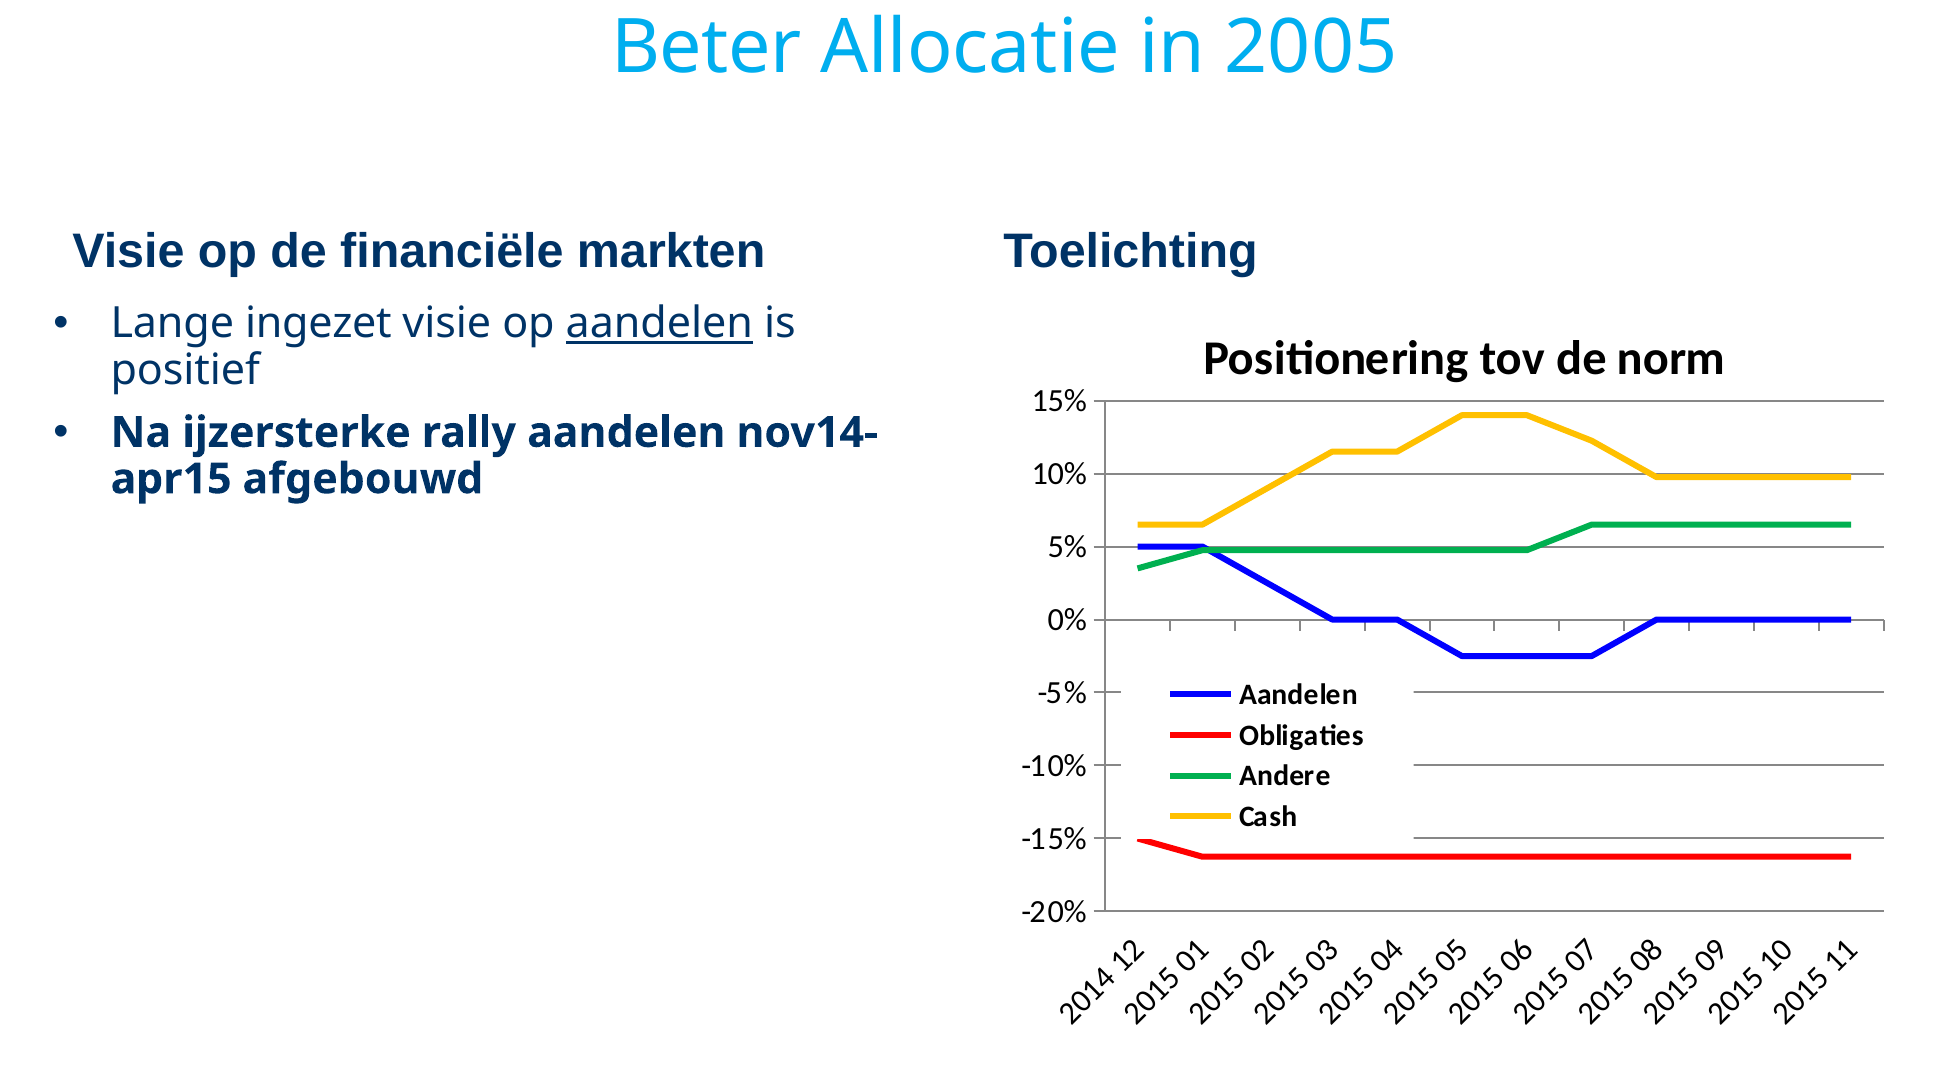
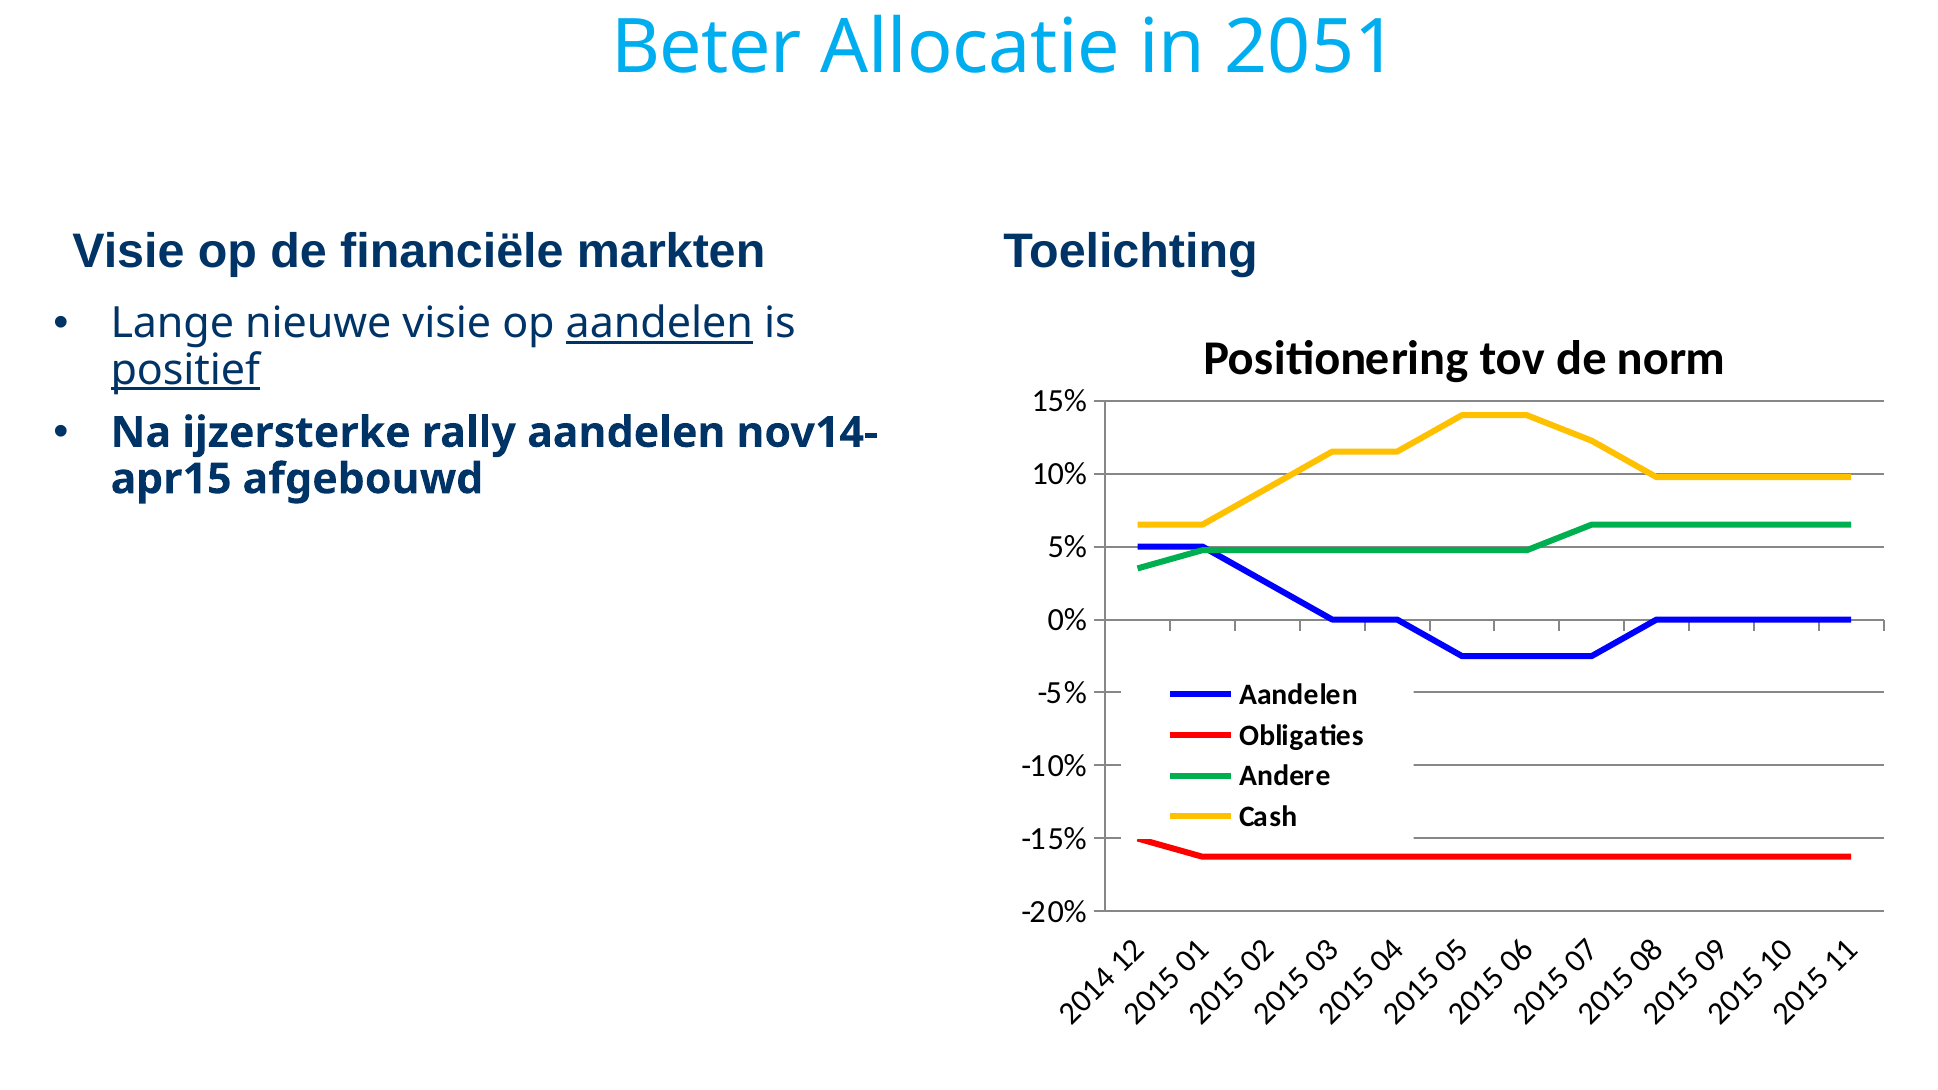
2005: 2005 -> 2051 (1311, 48)
ingezet: ingezet -> nieuwe (318, 324)
positief underline: none -> present (185, 370)
